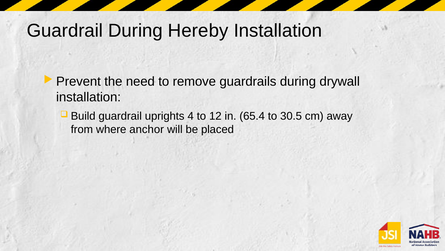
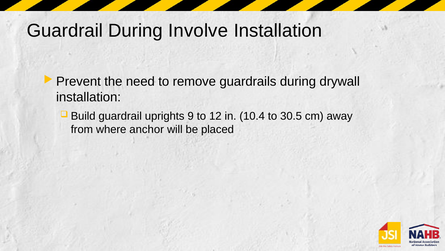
Hereby: Hereby -> Involve (198, 31)
4: 4 -> 9 (191, 116)
65.4: 65.4 -> 10.4 (252, 116)
